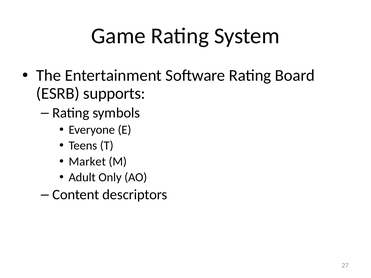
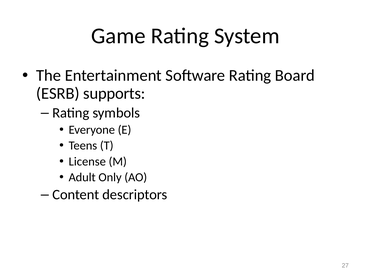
Market: Market -> License (87, 162)
